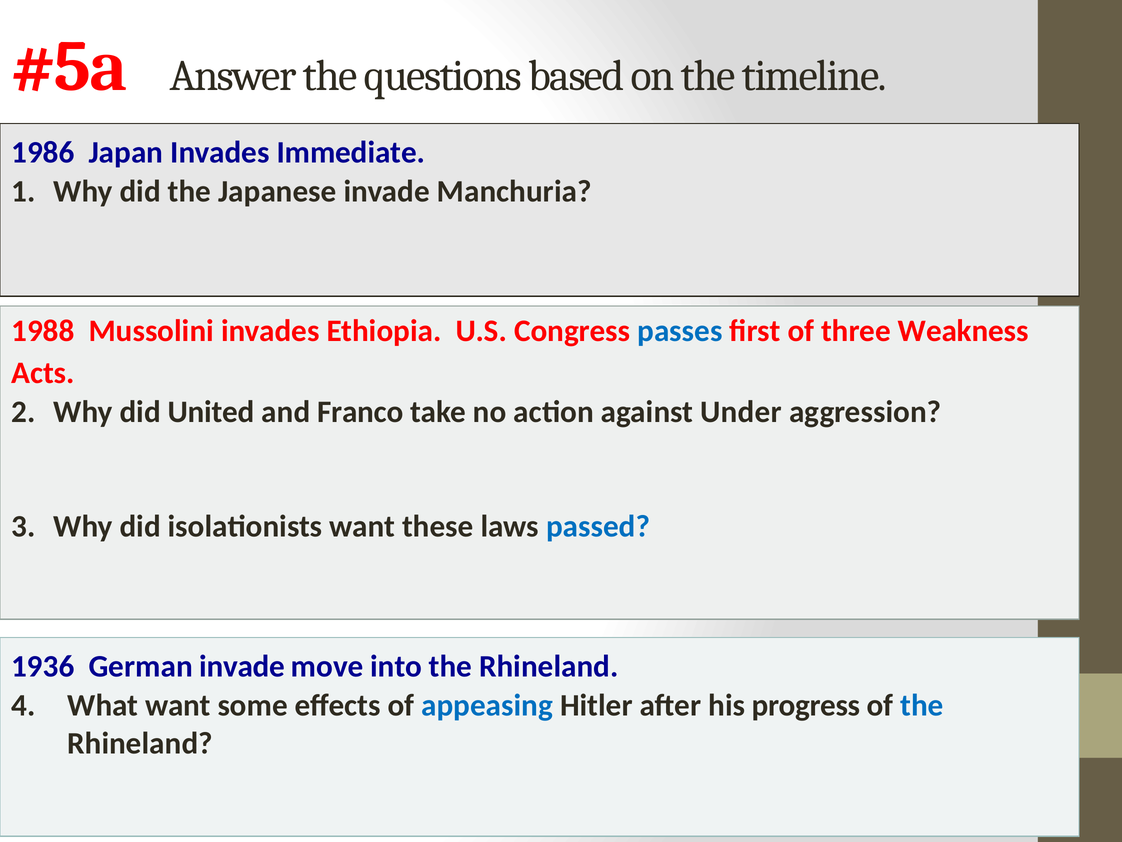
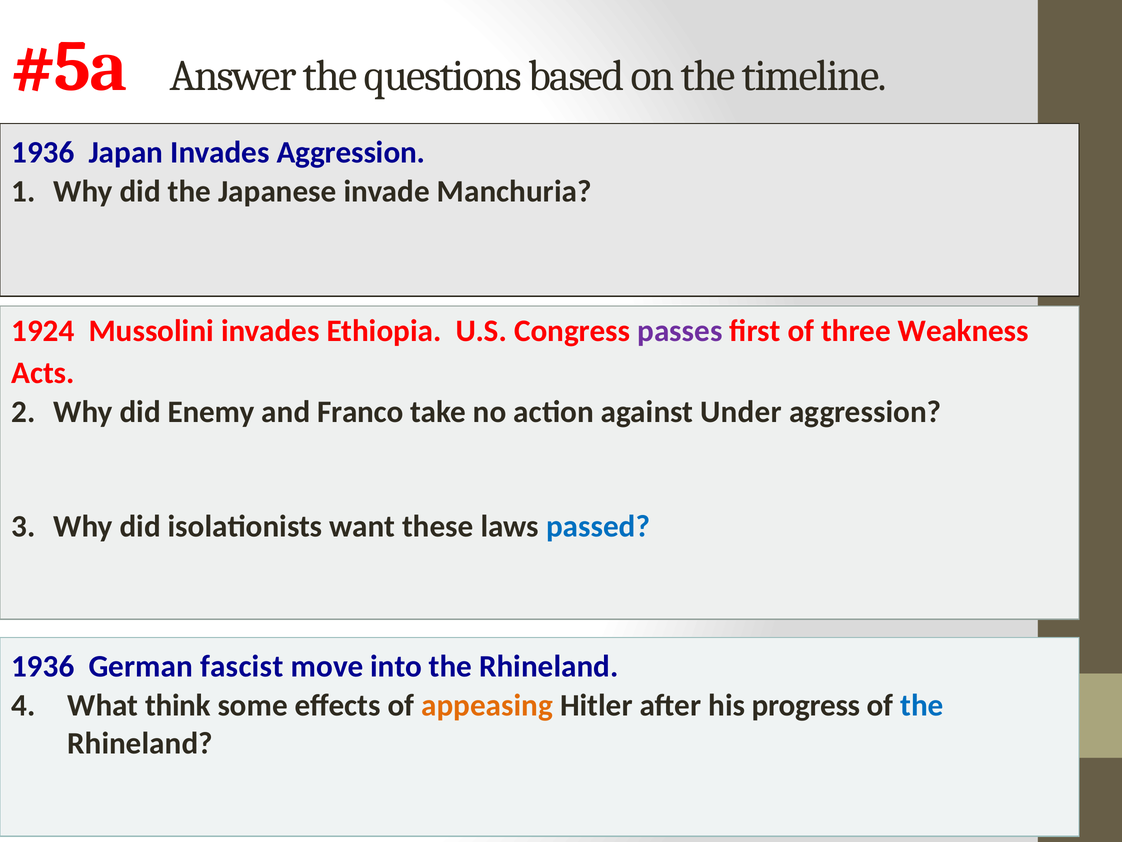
1986: 1986 -> 1936 (43, 152)
Invades Immediate: Immediate -> Aggression (351, 152)
1988: 1988 -> 1924 (43, 331)
passes colour: blue -> purple (680, 331)
United: United -> Enemy (211, 412)
German invade: invade -> fascist (242, 666)
What want: want -> think (178, 705)
appeasing colour: blue -> orange (487, 705)
